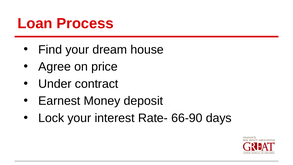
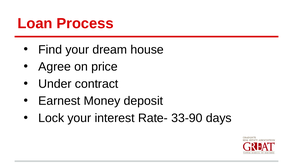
66-90: 66-90 -> 33-90 (187, 118)
